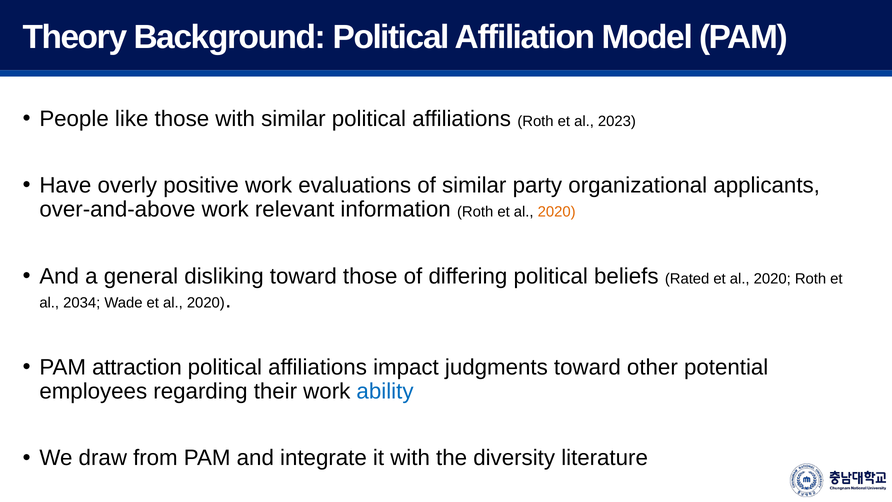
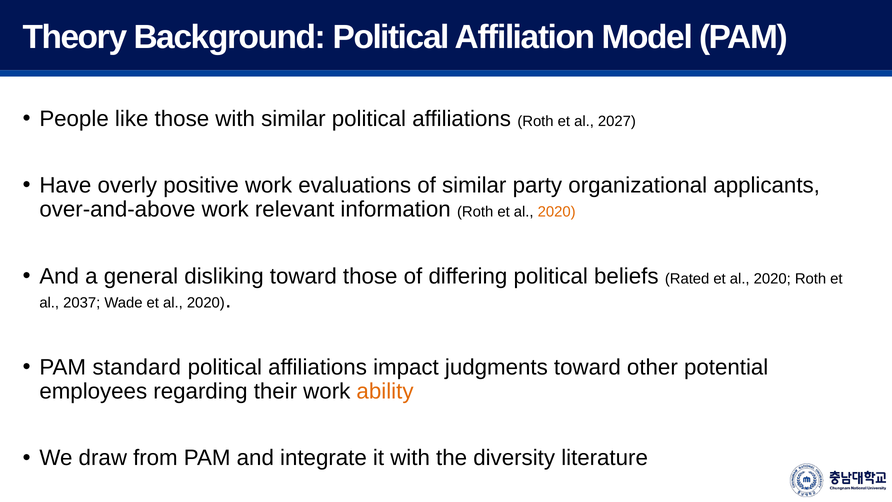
2023: 2023 -> 2027 (617, 121)
2034: 2034 -> 2037 (82, 303)
attraction: attraction -> standard (137, 367)
ability colour: blue -> orange (385, 391)
